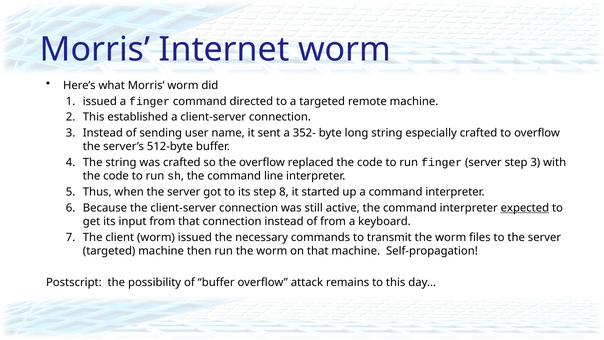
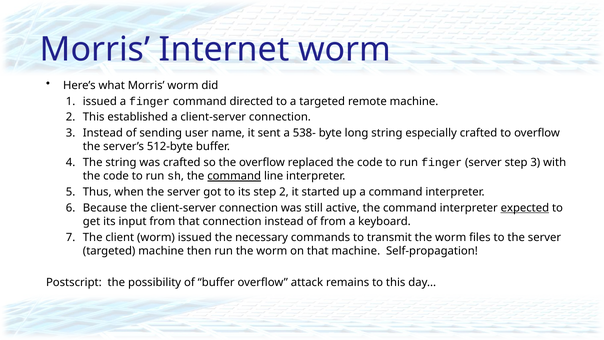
352-: 352- -> 538- (304, 133)
command underline: none -> present (234, 176)
step 8: 8 -> 2 (284, 192)
